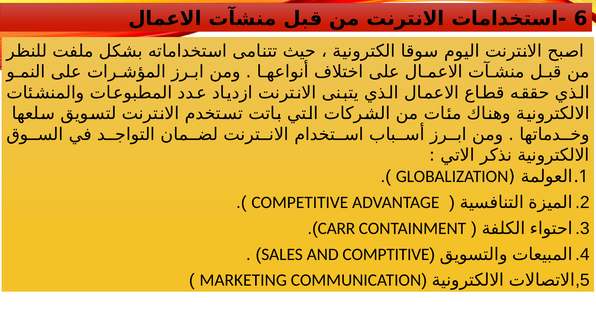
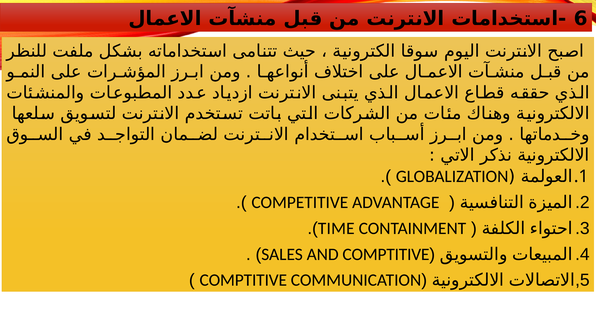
CARR: CARR -> TIME (336, 228)
MARKETING: MARKETING -> COMPTITIVE (243, 280)
